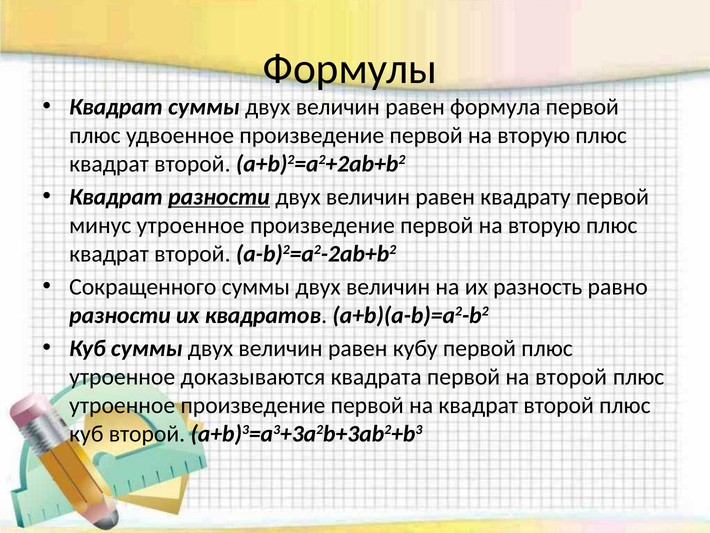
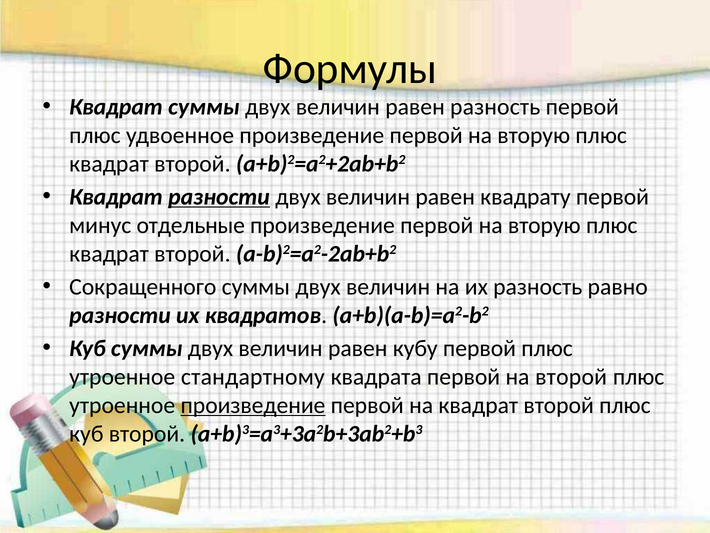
равен формула: формула -> разность (495, 107)
минус утроенное: утроенное -> отдельные (191, 225)
доказываются: доказываются -> стандартному (253, 377)
произведение underline: none -> present (253, 405)
